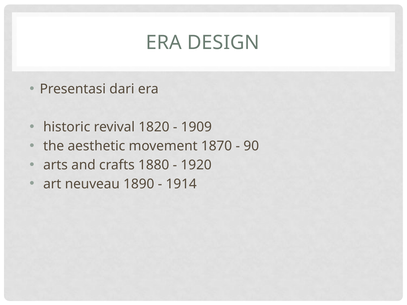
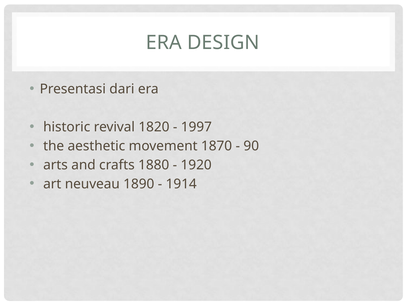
1909: 1909 -> 1997 (196, 127)
